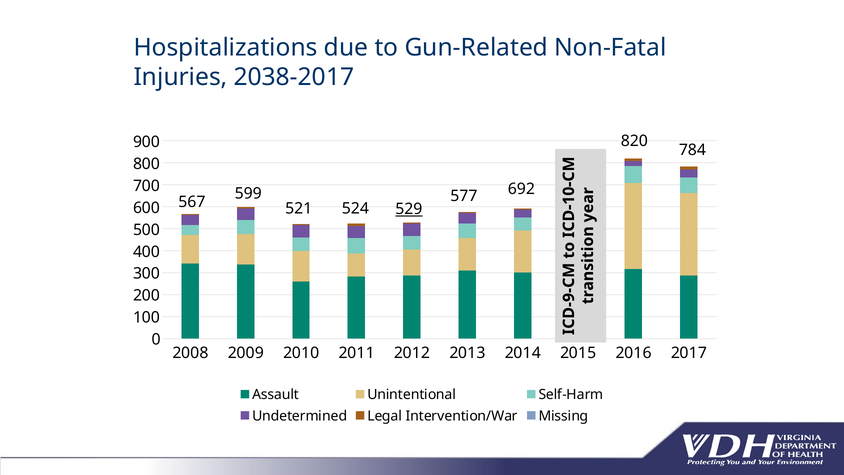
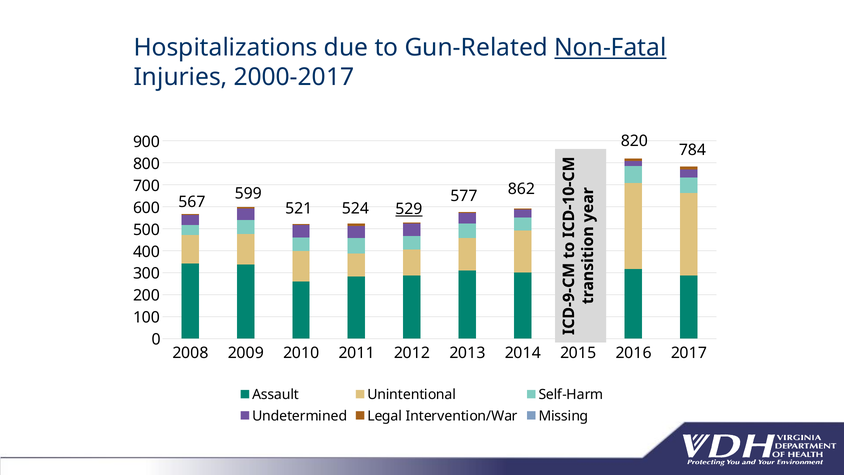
Non-Fatal underline: none -> present (610, 48)
2038-2017: 2038-2017 -> 2000-2017 (294, 77)
692: 692 -> 862 (521, 189)
